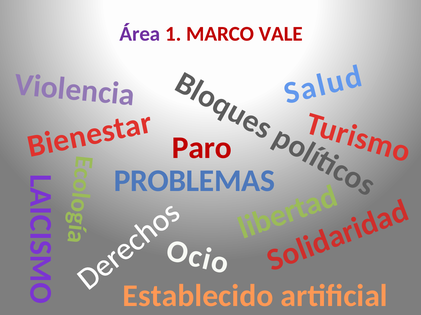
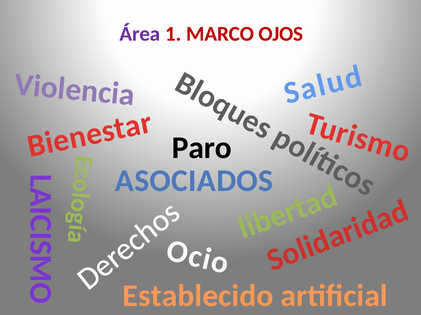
VALE: VALE -> OJOS (281, 34)
Paro colour: red -> black (202, 148)
PROBLEMAS: PROBLEMAS -> ASOCIADOS (194, 181)
